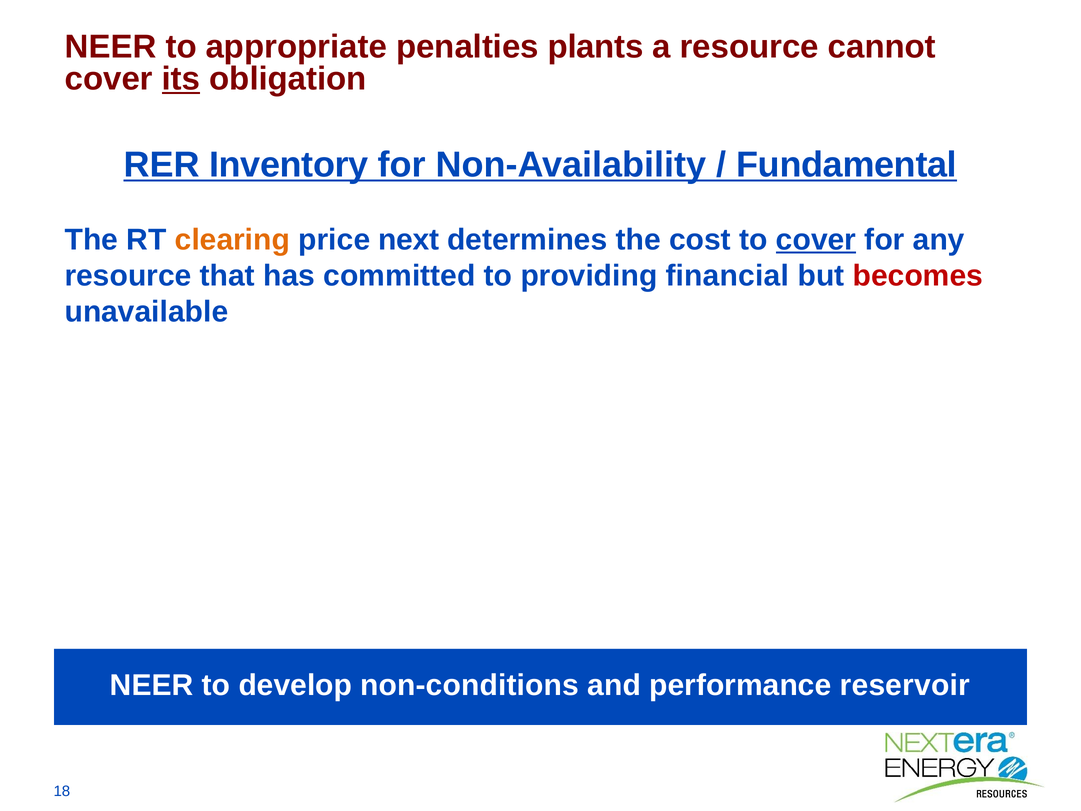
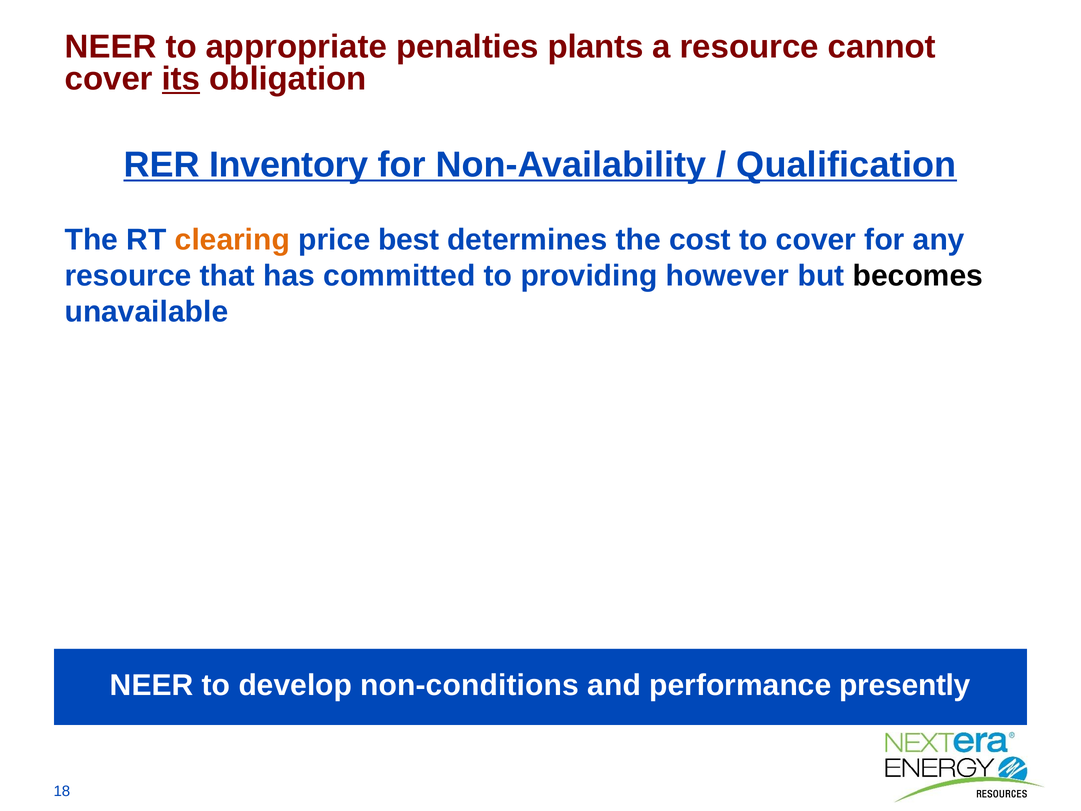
Fundamental: Fundamental -> Qualification (846, 165)
next: next -> best (409, 240)
cover underline: present -> none (816, 240)
financial: financial -> however (727, 276)
becomes colour: red -> black (918, 276)
reservoir: reservoir -> presently (905, 685)
